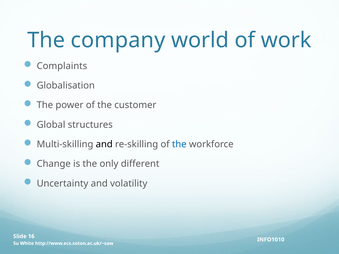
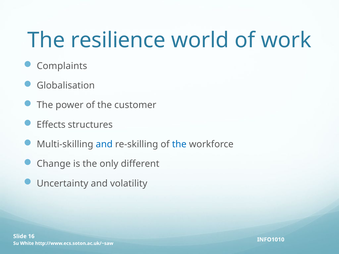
company: company -> resilience (118, 40)
Global: Global -> Effects (51, 125)
and colour: black -> blue (104, 144)
